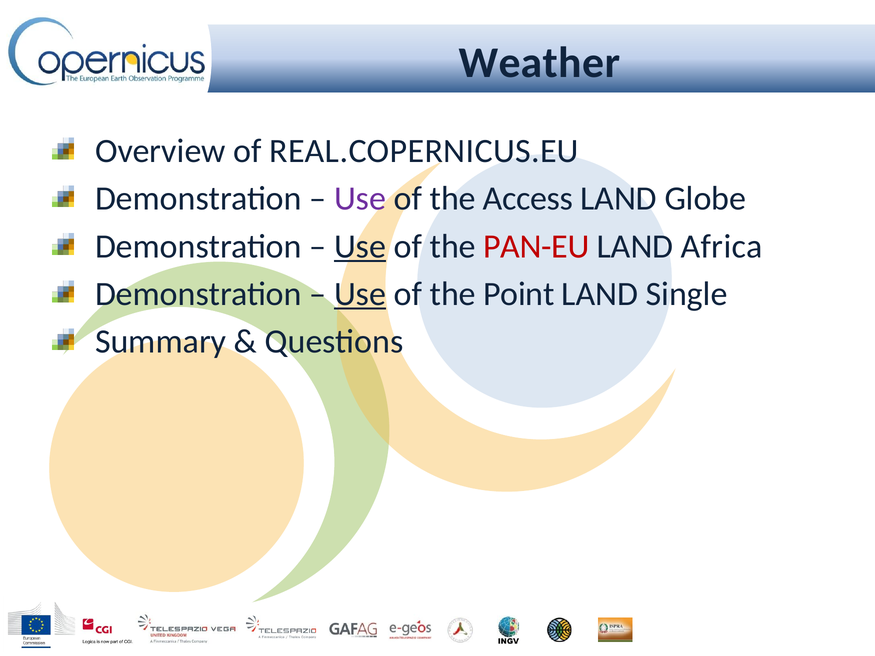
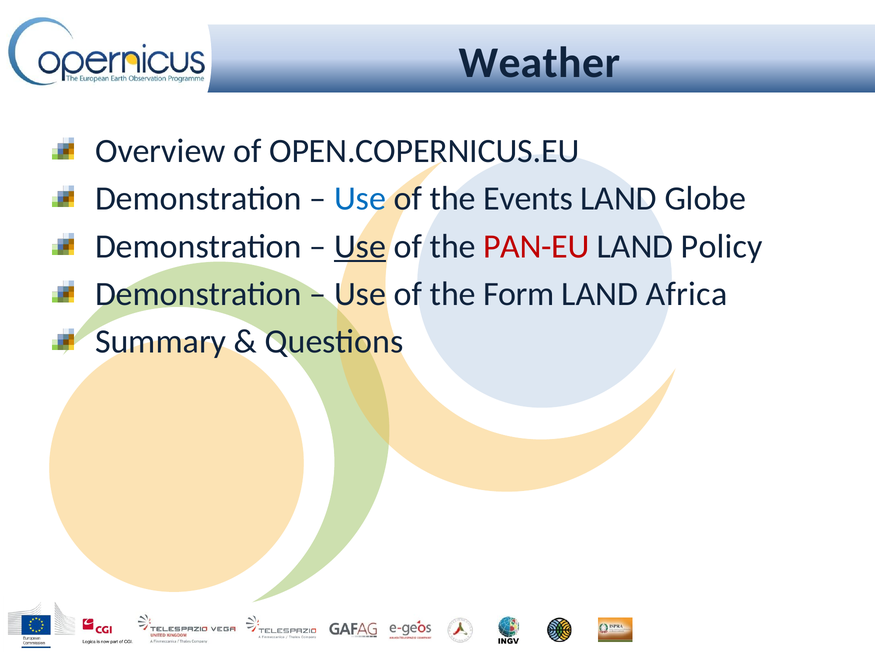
REAL.COPERNICUS.EU: REAL.COPERNICUS.EU -> OPEN.COPERNICUS.EU (424, 151)
Use colour: purple -> blue (360, 199)
Access: Access -> Events (528, 199)
Africa: Africa -> Policy (722, 246)
Use underline: present -> none (360, 294)
Point: Point -> Form (519, 294)
Single: Single -> Africa (687, 294)
